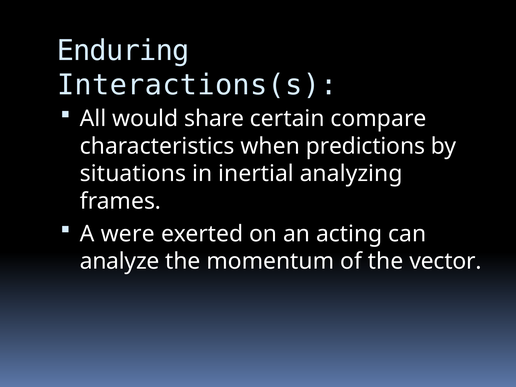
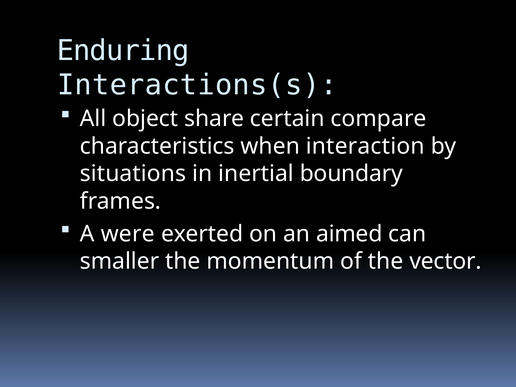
would: would -> object (145, 119)
predictions: predictions -> interaction (365, 146)
analyzing: analyzing -> boundary (351, 174)
acting: acting -> aimed (349, 234)
analyze: analyze -> smaller (120, 261)
